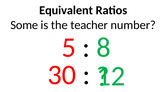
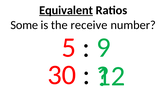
Equivalent underline: none -> present (66, 10)
teacher: teacher -> receive (89, 25)
8: 8 -> 9 (104, 48)
